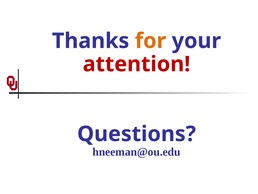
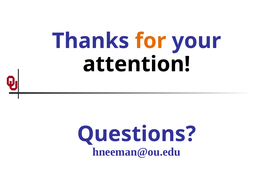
attention colour: red -> black (137, 64)
